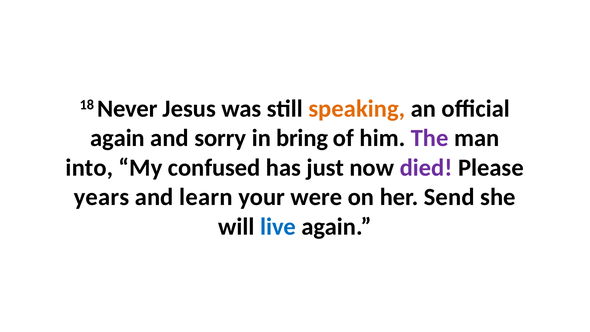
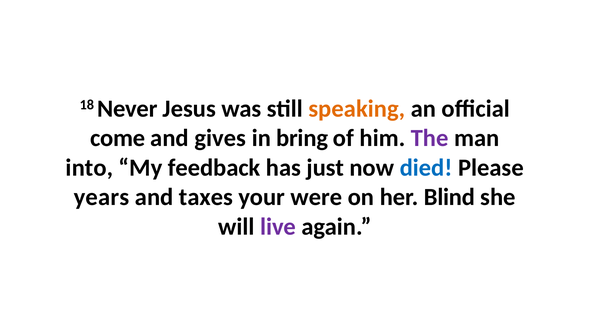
again: again -> come (118, 138)
sorry: sorry -> gives (220, 138)
confused: confused -> feedback (214, 168)
died colour: purple -> blue (426, 168)
learn: learn -> taxes (206, 197)
Send: Send -> Blind (449, 197)
live colour: blue -> purple (278, 227)
